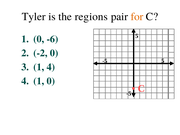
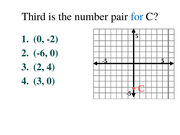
Tyler: Tyler -> Third (34, 17)
regions: regions -> number (91, 17)
for colour: orange -> blue (137, 17)
-6: -6 -> -2 (52, 39)
-2: -2 -> -6 (40, 53)
1: 1 -> 2 (39, 67)
4 1: 1 -> 3 (39, 81)
